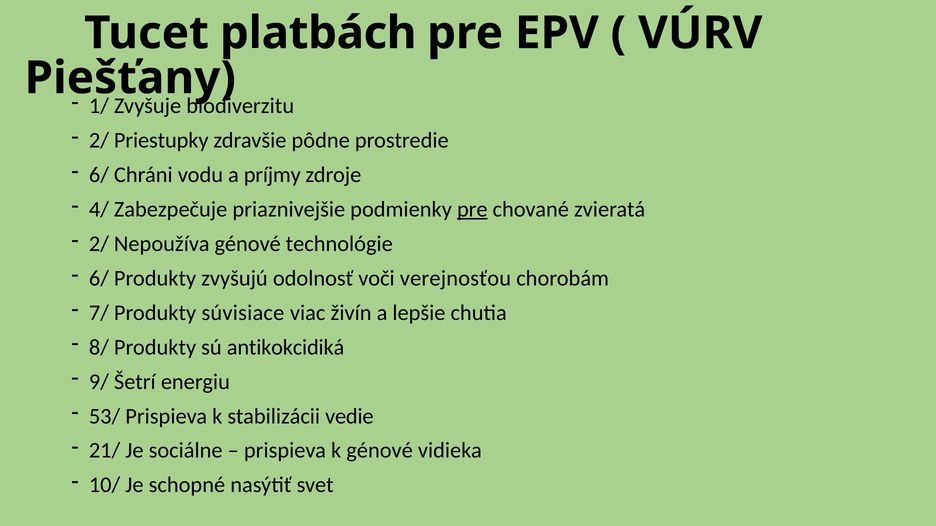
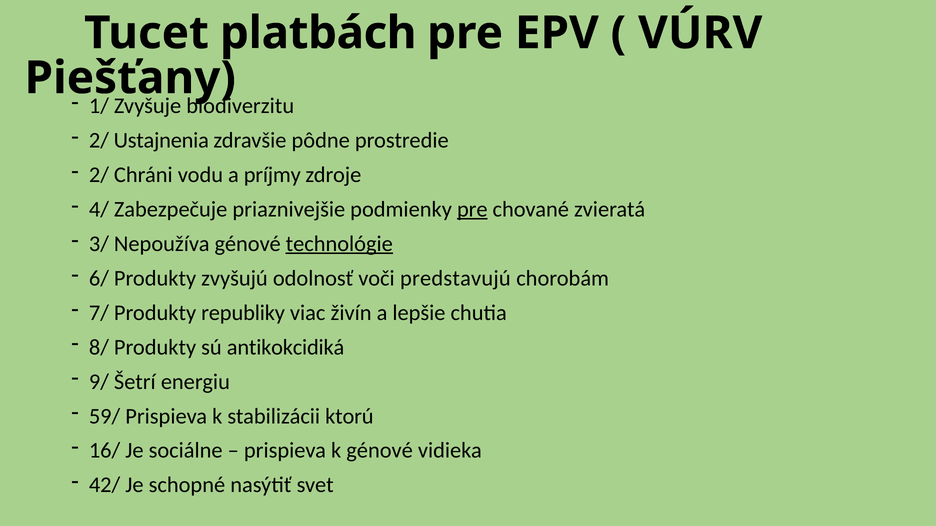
Priestupky: Priestupky -> Ustajnenia (161, 140)
6/: 6/ -> 2/ (99, 175)
2/: 2/ -> 3/ (99, 244)
technológie underline: none -> present (339, 244)
verejnosťou: verejnosťou -> predstavujú (455, 278)
súvisiace: súvisiace -> republiky (243, 313)
53/: 53/ -> 59/ (105, 417)
vedie: vedie -> ktorú (349, 417)
21/: 21/ -> 16/ (105, 451)
10/: 10/ -> 42/ (105, 486)
